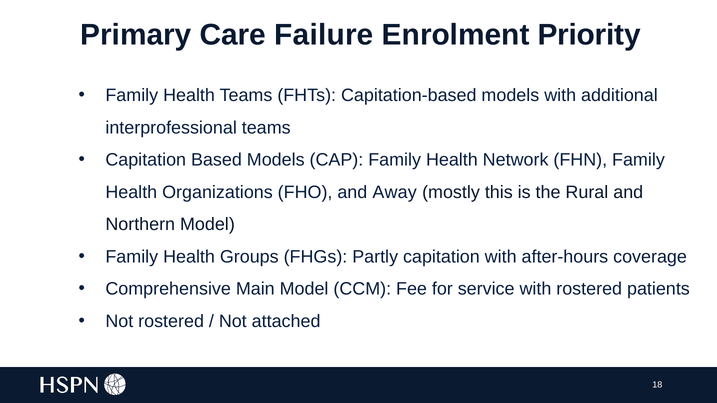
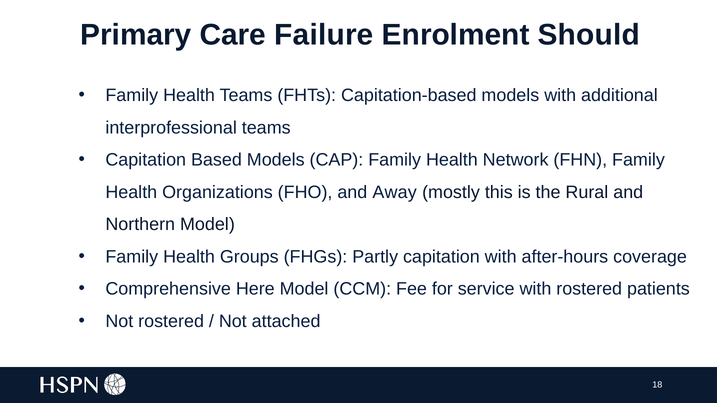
Priority: Priority -> Should (589, 35)
Main: Main -> Here (255, 289)
